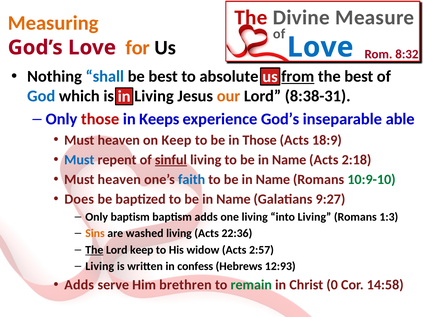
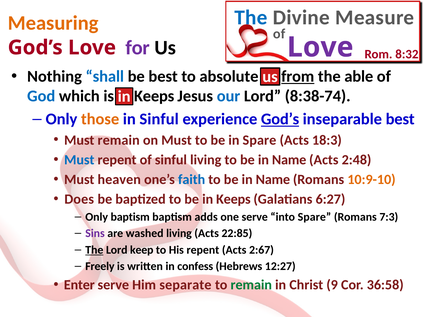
The colour: red -> blue (251, 18)
Love colour: blue -> purple (320, 47)
for colour: orange -> purple (138, 48)
the best: best -> able (359, 77)
Living: Living -> Keeps (154, 96)
our colour: orange -> blue (228, 96)
8:38-31: 8:38-31 -> 8:38-74 (318, 96)
those colour: red -> orange (100, 119)
in Keeps: Keeps -> Sinful (159, 119)
God’s underline: none -> present (280, 119)
inseparable able: able -> best (400, 119)
heaven: heaven -> remain (119, 140)
on Keep: Keep -> Must (177, 140)
in Those: Those -> Spare (259, 140)
18:9: 18:9 -> 18:3 (327, 140)
sinful underline: present -> none (171, 160)
2:18: 2:18 -> 2:48 (357, 160)
10:9-10 colour: green -> orange (371, 180)
Name: Name -> Keeps (233, 199)
9:27: 9:27 -> 6:27 (330, 199)
one living: living -> serve (255, 217)
into Living: Living -> Spare (314, 217)
1:3: 1:3 -> 7:3 (389, 217)
Sins colour: orange -> purple (95, 234)
22:36: 22:36 -> 22:85 (237, 234)
His widow: widow -> repent (203, 250)
2:57: 2:57 -> 2:67 (261, 250)
Living: Living -> Freely (100, 267)
12:93: 12:93 -> 12:27 (280, 267)
Adds: Adds -> Enter (79, 285)
brethren: brethren -> separate (185, 285)
0: 0 -> 9 (332, 285)
14:58: 14:58 -> 36:58 (385, 285)
